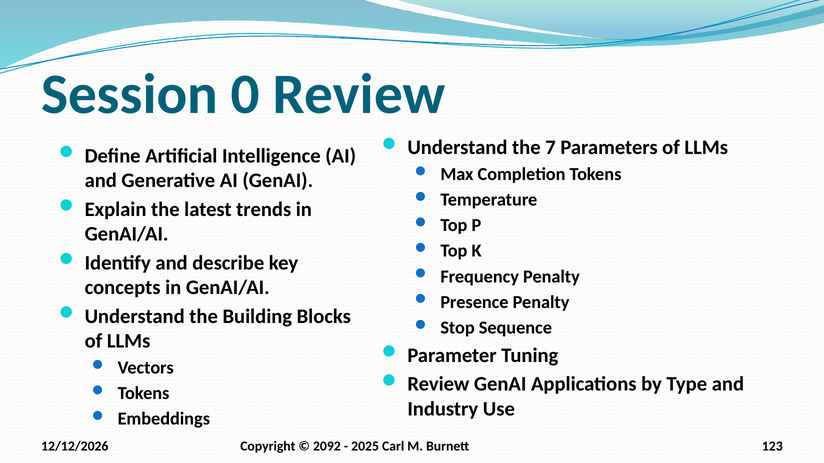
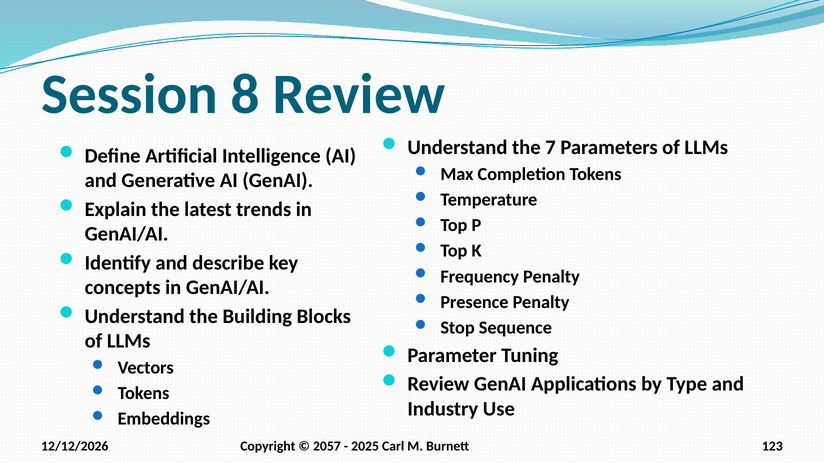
0: 0 -> 8 (245, 94)
2092: 2092 -> 2057 (327, 447)
